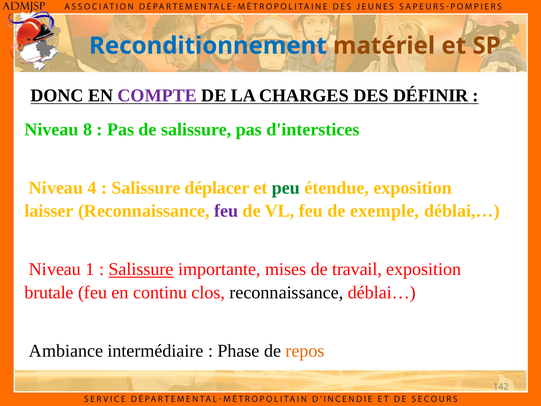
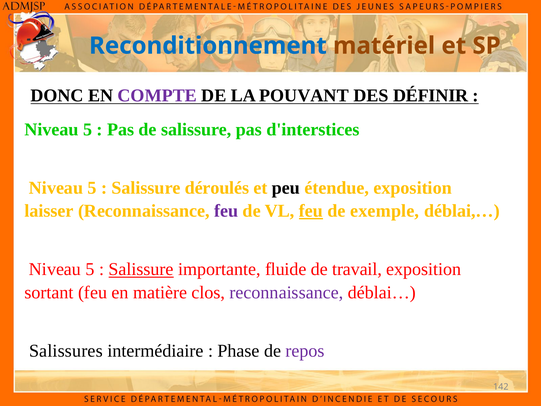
CHARGES: CHARGES -> POUVANT (304, 96)
8: 8 -> 5 (88, 129)
4: 4 -> 5 (92, 188)
déplacer: déplacer -> déroulés (217, 188)
peu colour: green -> black (286, 188)
feu underline: none -> present (311, 211)
1: 1 -> 5 (90, 269)
mises: mises -> fluide (286, 269)
brutale: brutale -> sortant (49, 292)
continu: continu -> matière (160, 292)
reconnaissance colour: black -> purple (286, 292)
Ambiance: Ambiance -> Salissures (66, 351)
repos colour: orange -> purple (305, 351)
